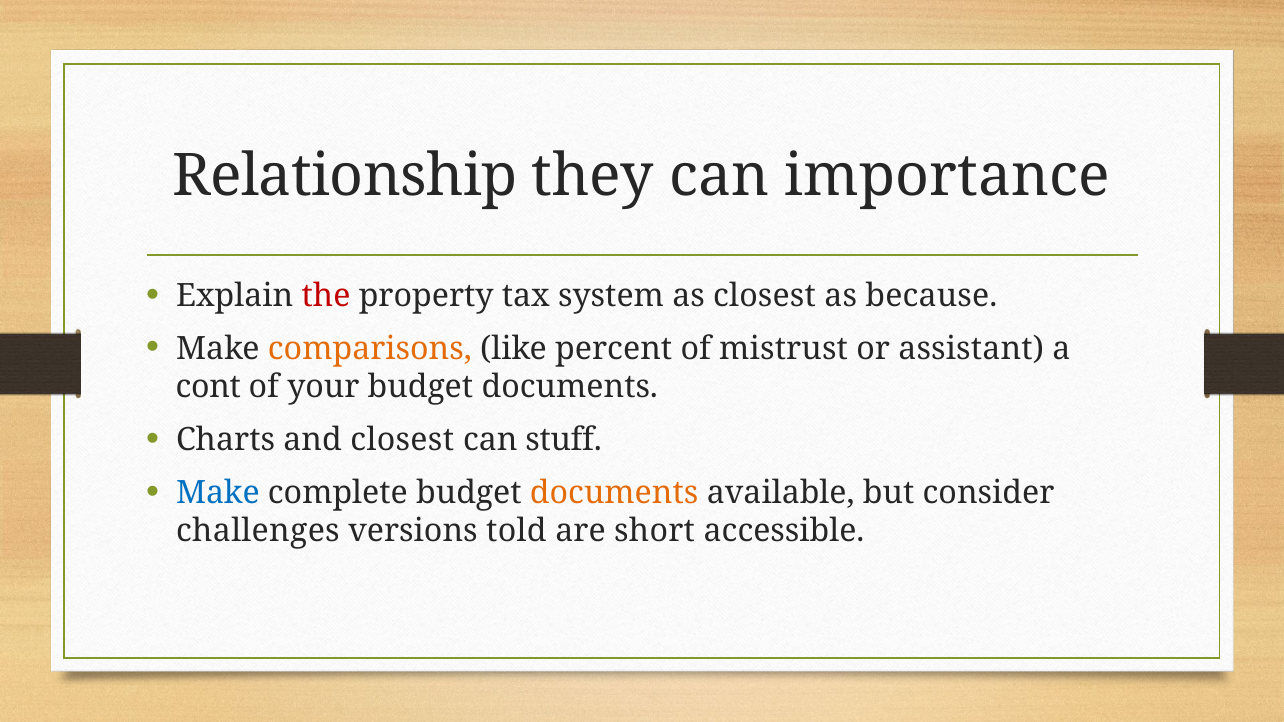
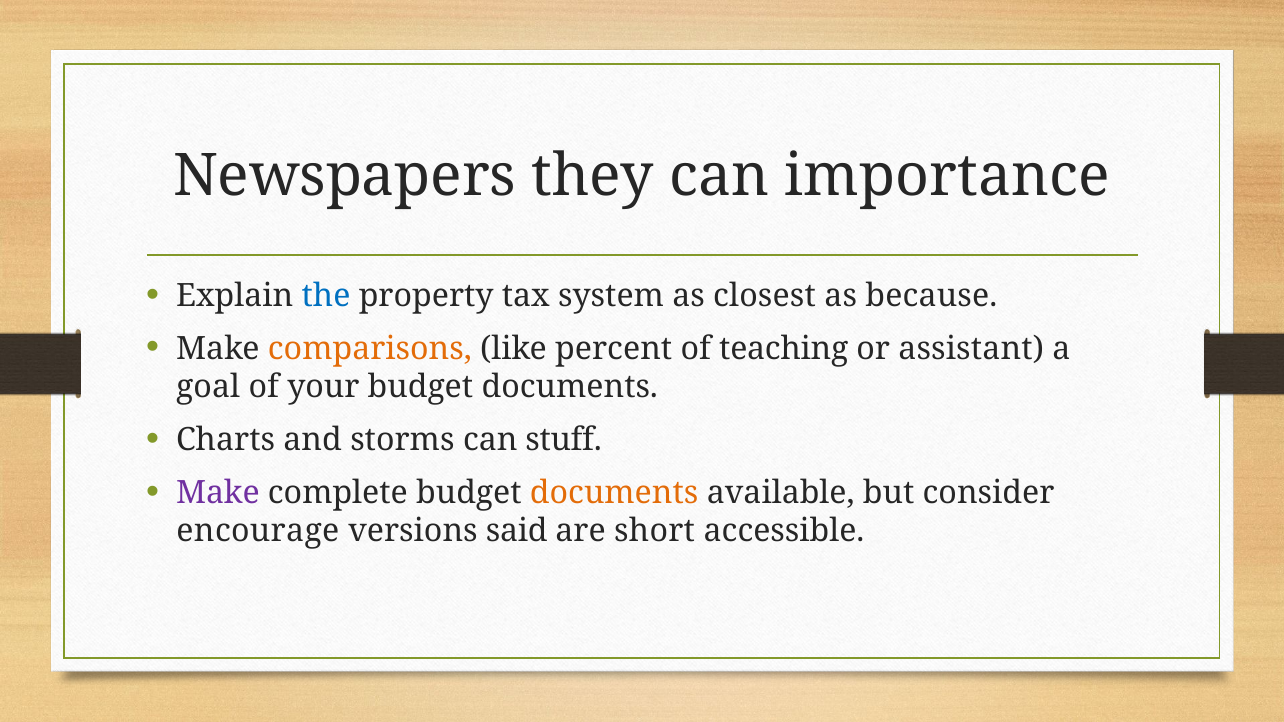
Relationship: Relationship -> Newspapers (345, 176)
the colour: red -> blue (326, 296)
mistrust: mistrust -> teaching (784, 349)
cont: cont -> goal (208, 387)
and closest: closest -> storms (402, 440)
Make colour: blue -> purple (218, 493)
challenges: challenges -> encourage (258, 532)
told: told -> said (517, 532)
